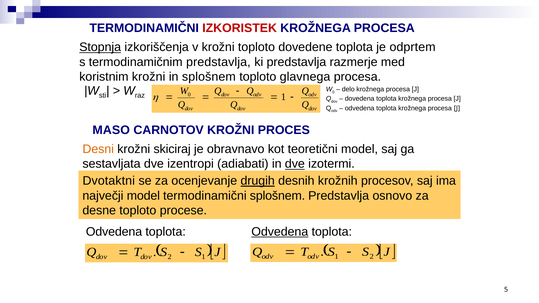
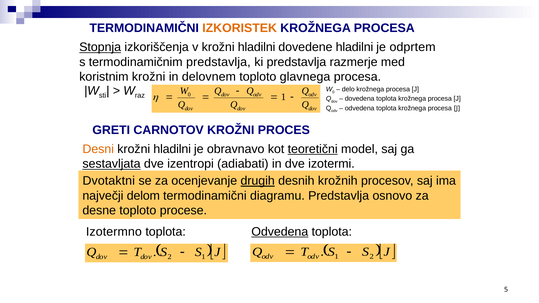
IZKORISTEK colour: red -> orange (240, 28)
v krožni toploto: toploto -> hladilni (257, 47)
dovedene toplota: toplota -> hladilni (354, 47)
in splošnem: splošnem -> delovnem (209, 77)
MASO: MASO -> GRETI (111, 130)
skiciraj: skiciraj -> hladilni (172, 149)
teoretični underline: none -> present (313, 149)
sestavljata underline: none -> present (112, 164)
dve underline: present -> none (295, 164)
največji model: model -> delom (143, 196)
termodinamični splošnem: splošnem -> diagramu (277, 196)
Odvedena: Odvedena -> Izotermno (114, 232)
